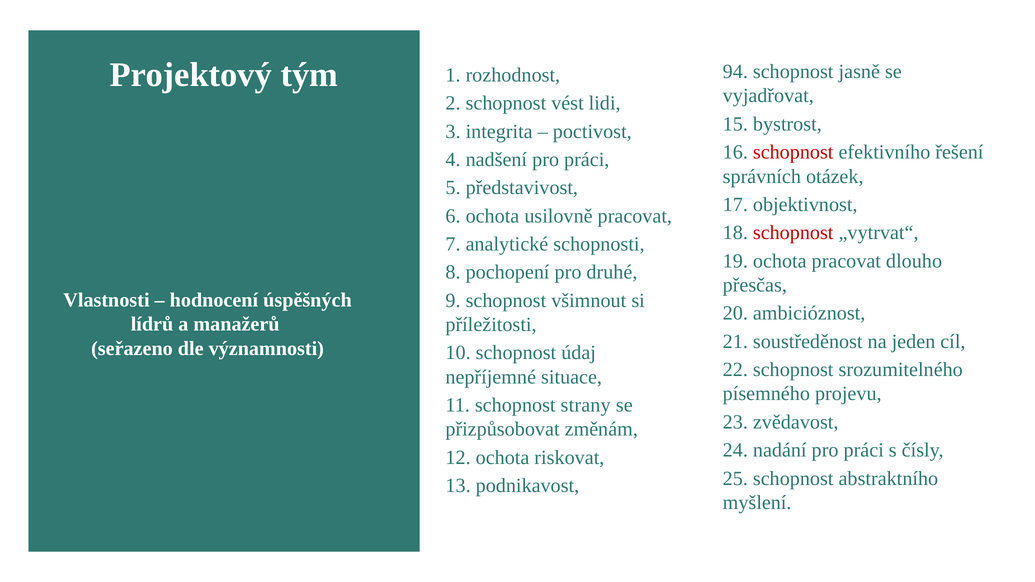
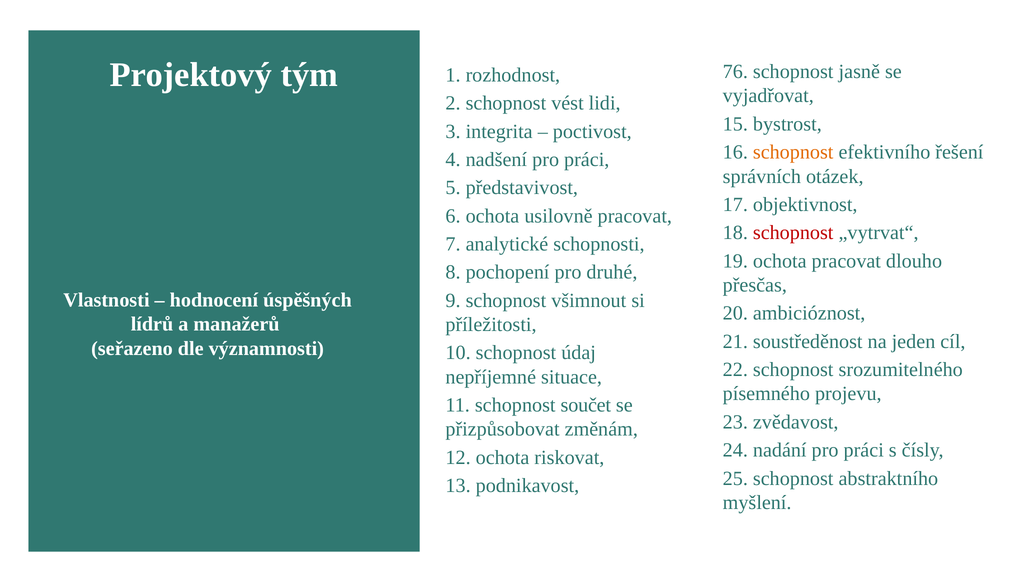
94: 94 -> 76 (735, 72)
schopnost colour: red -> orange (793, 152)
strany: strany -> součet (586, 405)
